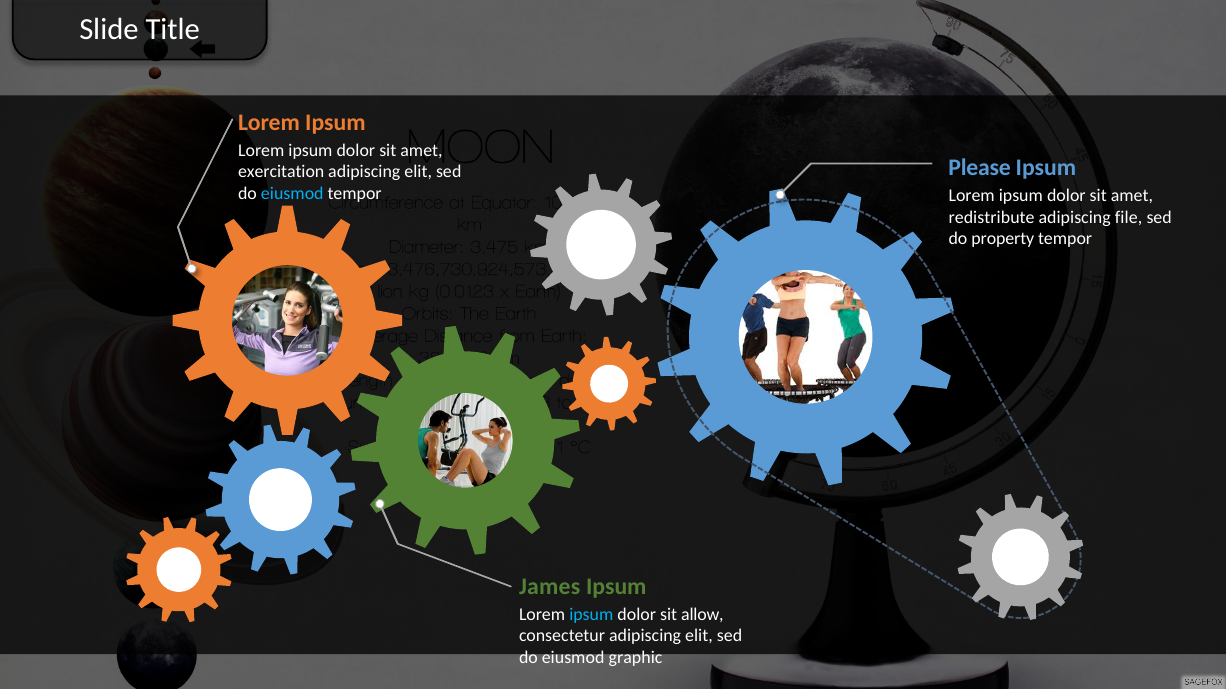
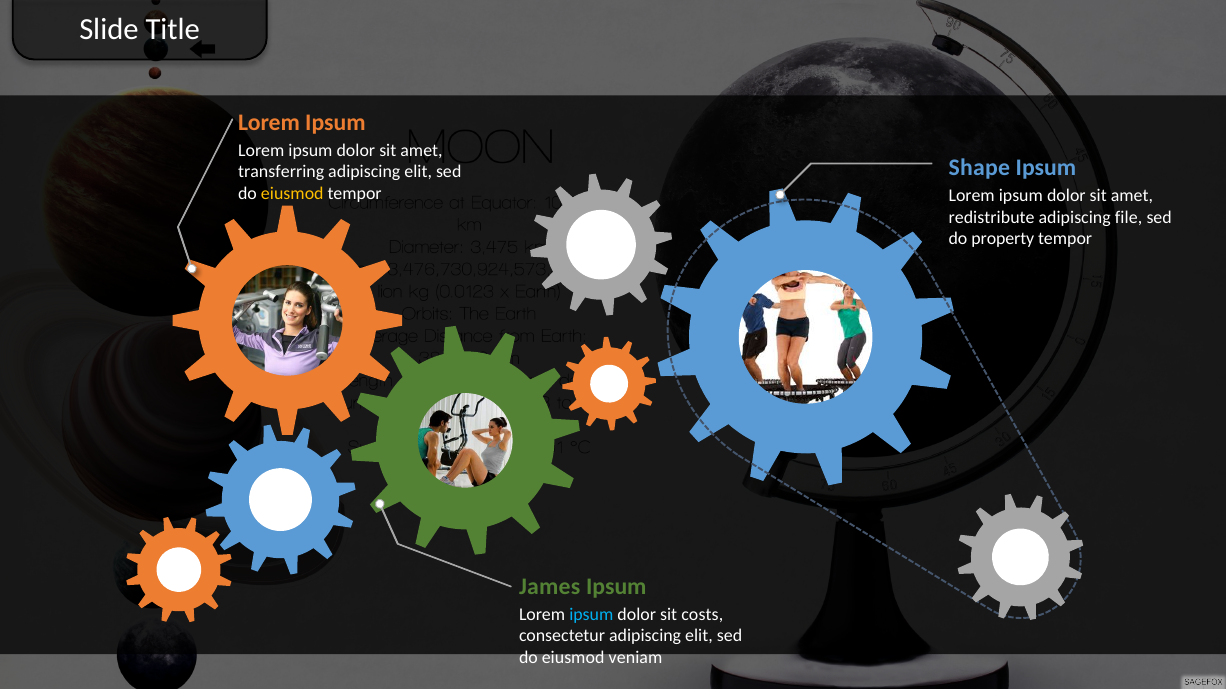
Please: Please -> Shape (979, 168)
exercitation: exercitation -> transferring (281, 172)
eiusmod colour: light blue -> yellow (292, 193)
allow: allow -> costs (702, 615)
graphic: graphic -> veniam (636, 658)
